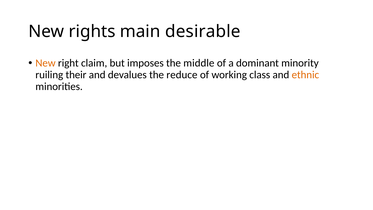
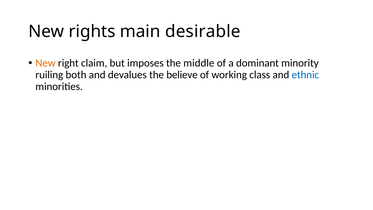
their: their -> both (76, 75)
reduce: reduce -> believe (182, 75)
ethnic colour: orange -> blue (305, 75)
